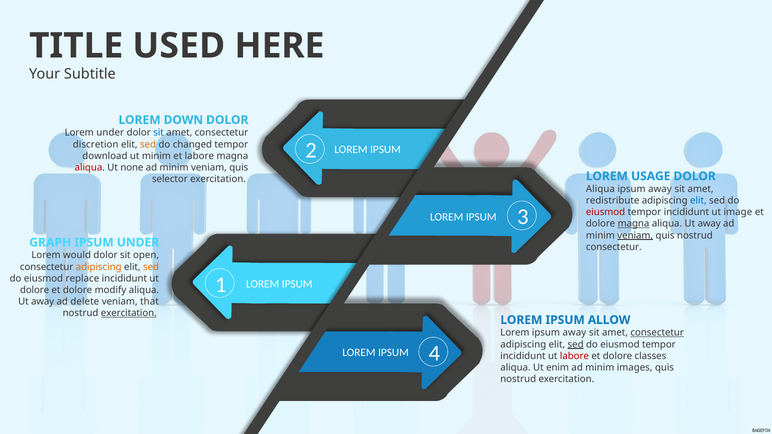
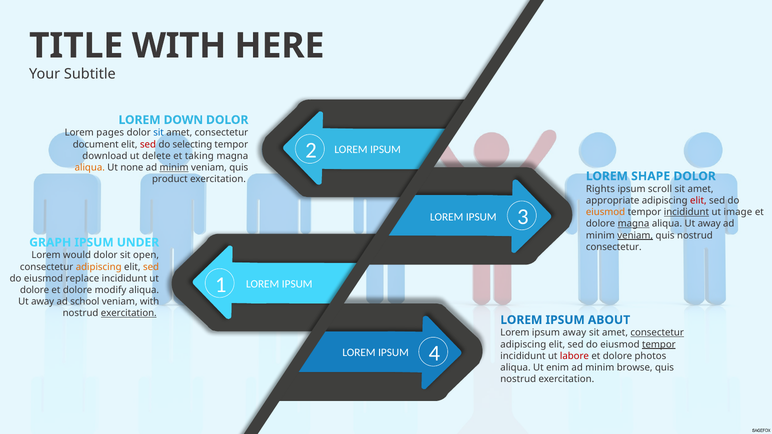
USED: USED -> WITH (179, 46)
Lorem under: under -> pages (110, 133)
discretion: discretion -> document (96, 144)
sed colour: orange -> red (148, 144)
changed: changed -> selecting (192, 144)
ut minim: minim -> delete (156, 156)
et labore: labore -> taking (199, 156)
aliqua colour: red -> orange (90, 168)
minim underline: none -> present (174, 168)
USAGE: USAGE -> SHAPE (651, 176)
selector: selector -> product (170, 179)
Aliqua: Aliqua -> Rights (600, 189)
away: away -> scroll (660, 189)
redistribute: redistribute -> appropriate (613, 201)
elit colour: blue -> red (698, 201)
eiusmod colour: red -> orange (606, 212)
incididunt underline: none -> present (686, 212)
delete: delete -> school (85, 302)
veniam that: that -> with (150, 302)
ALLOW: ALLOW -> ABOUT (609, 320)
sed underline: present -> none (576, 345)
tempor underline: none -> present (659, 345)
classes: classes -> photos (650, 356)
images: images -> browse (635, 368)
